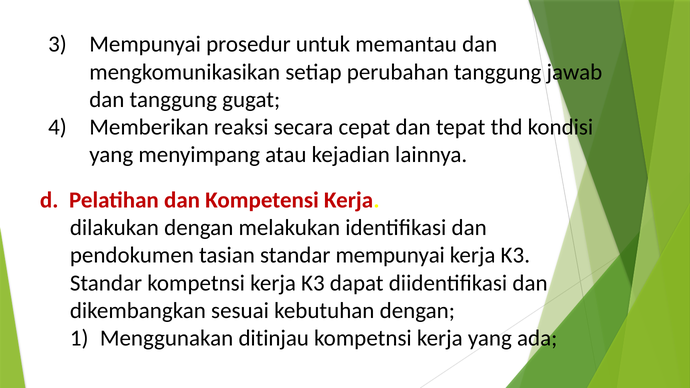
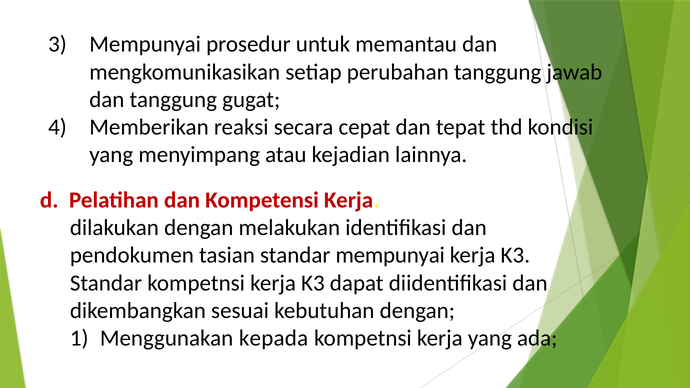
ditinjau: ditinjau -> kepada (274, 338)
